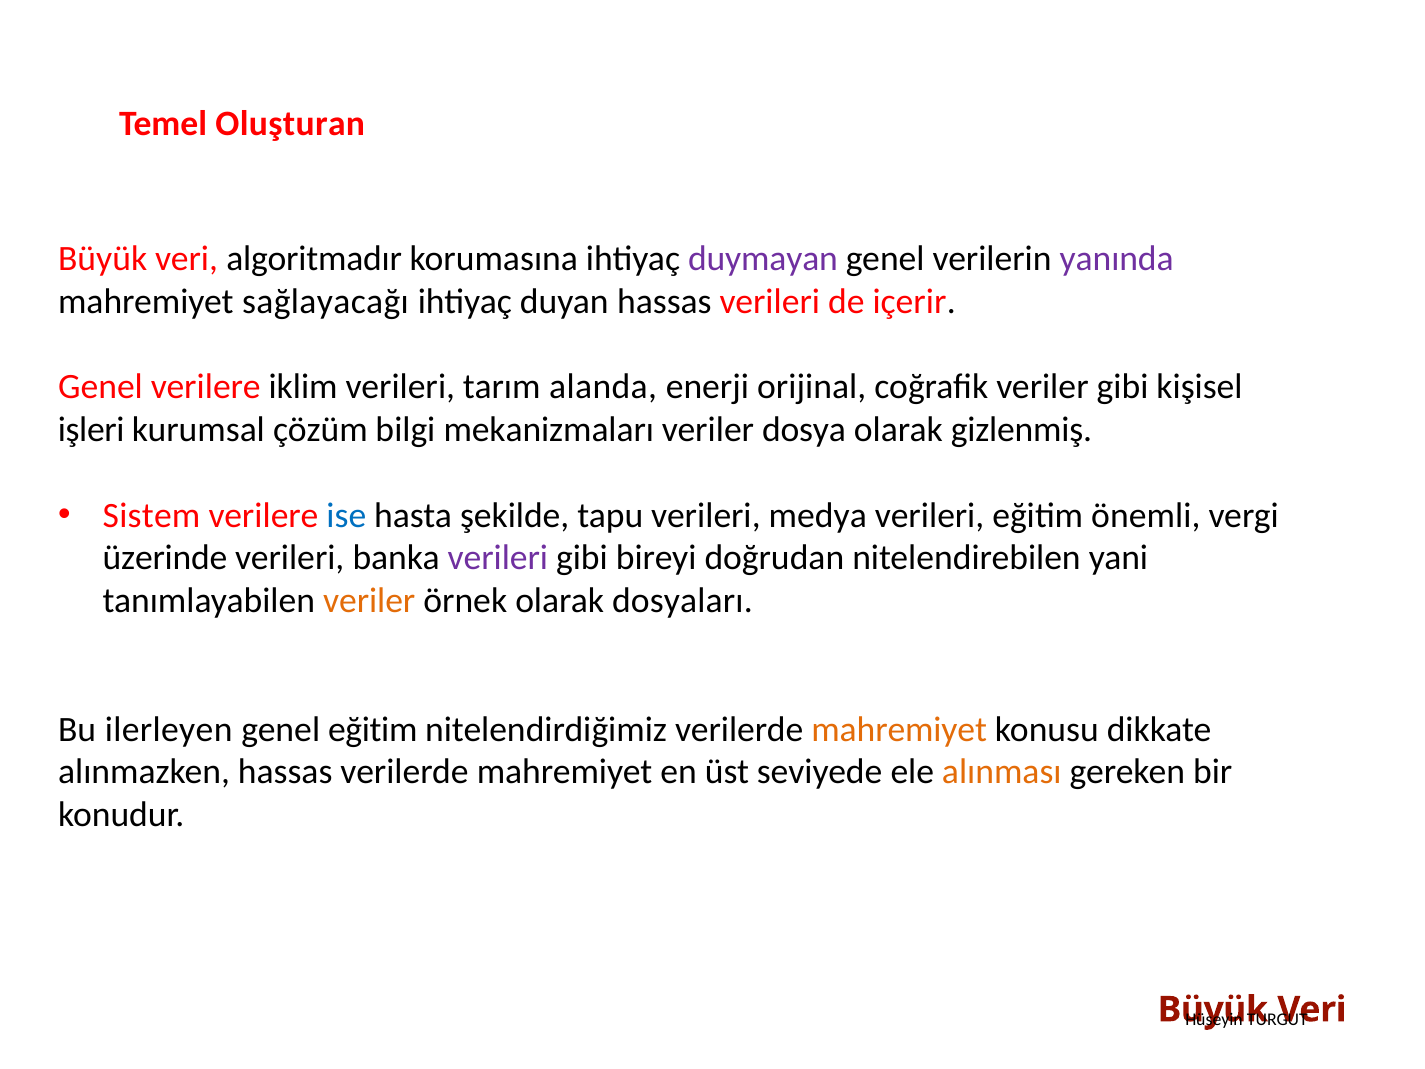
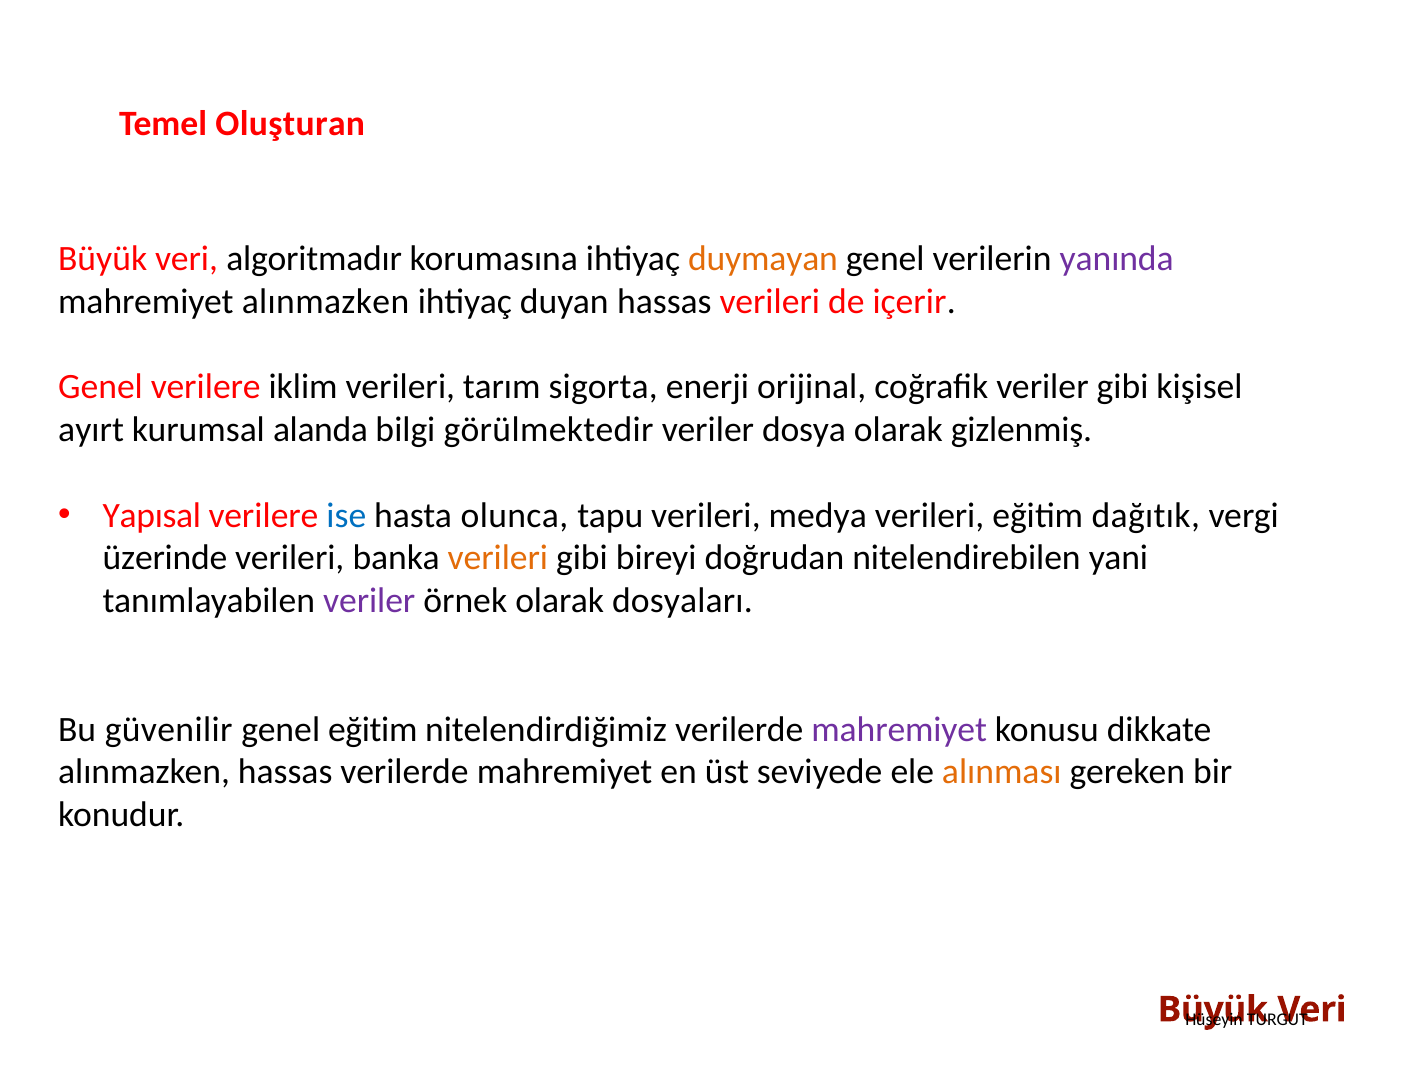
duymayan colour: purple -> orange (763, 259)
mahremiyet sağlayacağı: sağlayacağı -> alınmazken (325, 302)
alanda: alanda -> sigorta (603, 387)
işleri: işleri -> ayırt (91, 430)
çözüm: çözüm -> alanda (321, 430)
mekanizmaları: mekanizmaları -> görülmektedir (549, 430)
Sistem: Sistem -> Yapısal (152, 515)
şekilde: şekilde -> olunca (514, 515)
önemli: önemli -> dağıtık (1146, 515)
verileri colour: purple -> orange (498, 558)
veriler colour: orange -> purple (369, 601)
ilerleyen: ilerleyen -> güvenilir (169, 729)
mahremiyet colour: orange -> purple (899, 729)
